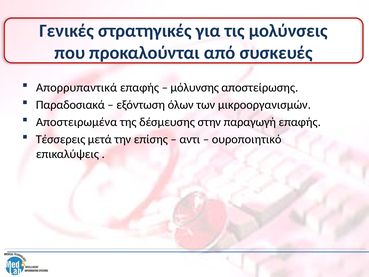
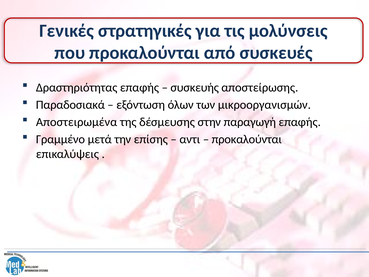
Απορρυπαντικά: Απορρυπαντικά -> Δραστηριότητας (77, 87)
μόλυνσης: μόλυνσης -> συσκευής (195, 87)
Τέσσερεις: Τέσσερεις -> Γραμμένο (60, 139)
ουροποιητικό: ουροποιητικό -> προκαλούνται (247, 139)
